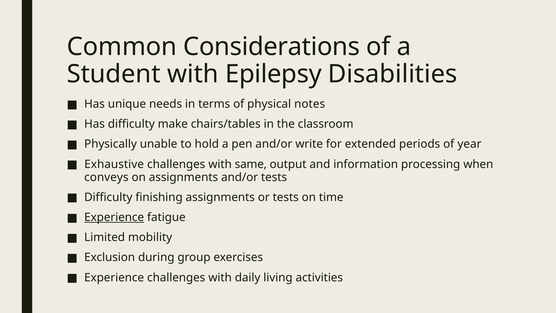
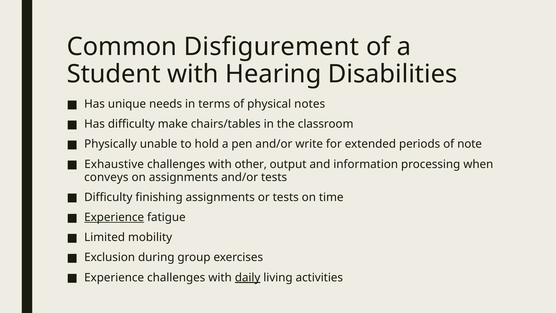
Considerations: Considerations -> Disfigurement (271, 47)
Epilepsy: Epilepsy -> Hearing (273, 74)
year: year -> note (470, 144)
same: same -> other (251, 164)
daily underline: none -> present (248, 277)
